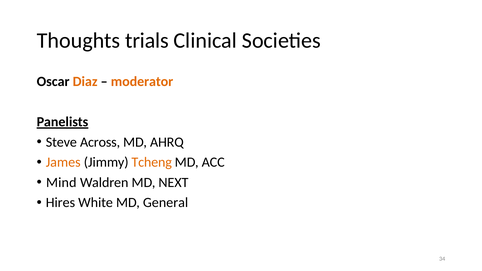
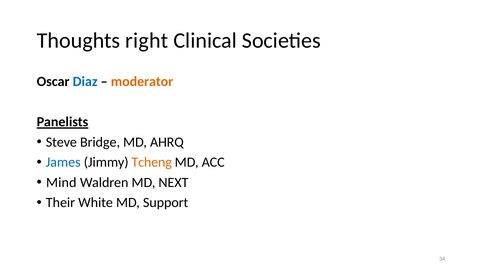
trials: trials -> right (147, 40)
Diaz colour: orange -> blue (85, 81)
Across: Across -> Bridge (100, 142)
James colour: orange -> blue (63, 162)
Hires: Hires -> Their (60, 203)
General: General -> Support (166, 203)
